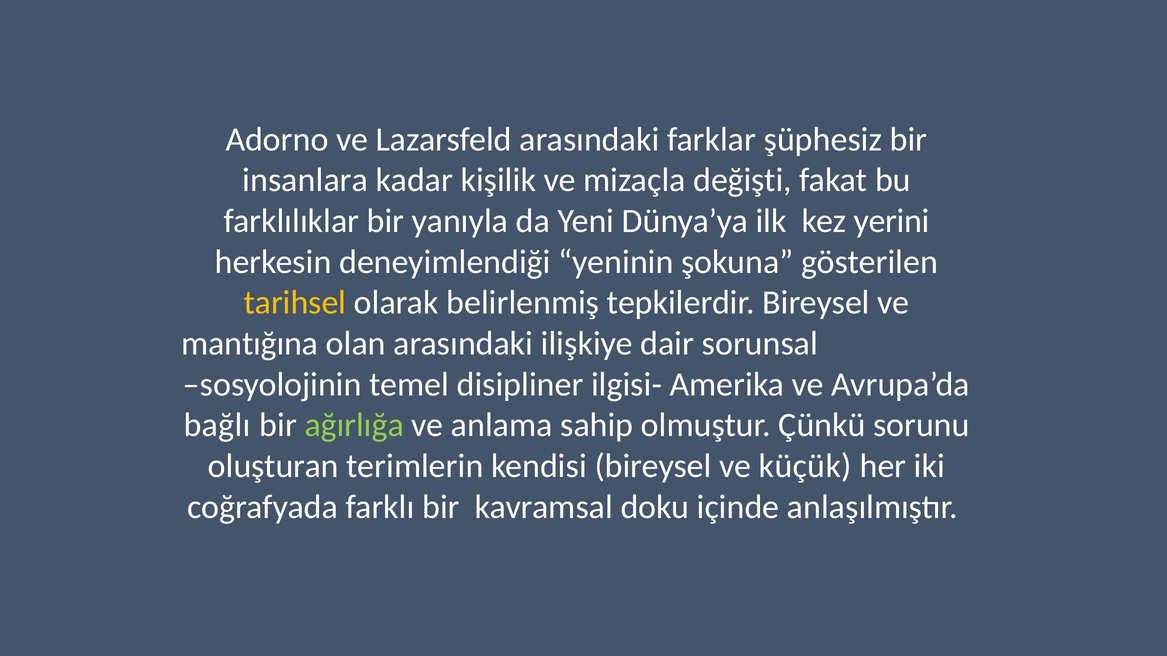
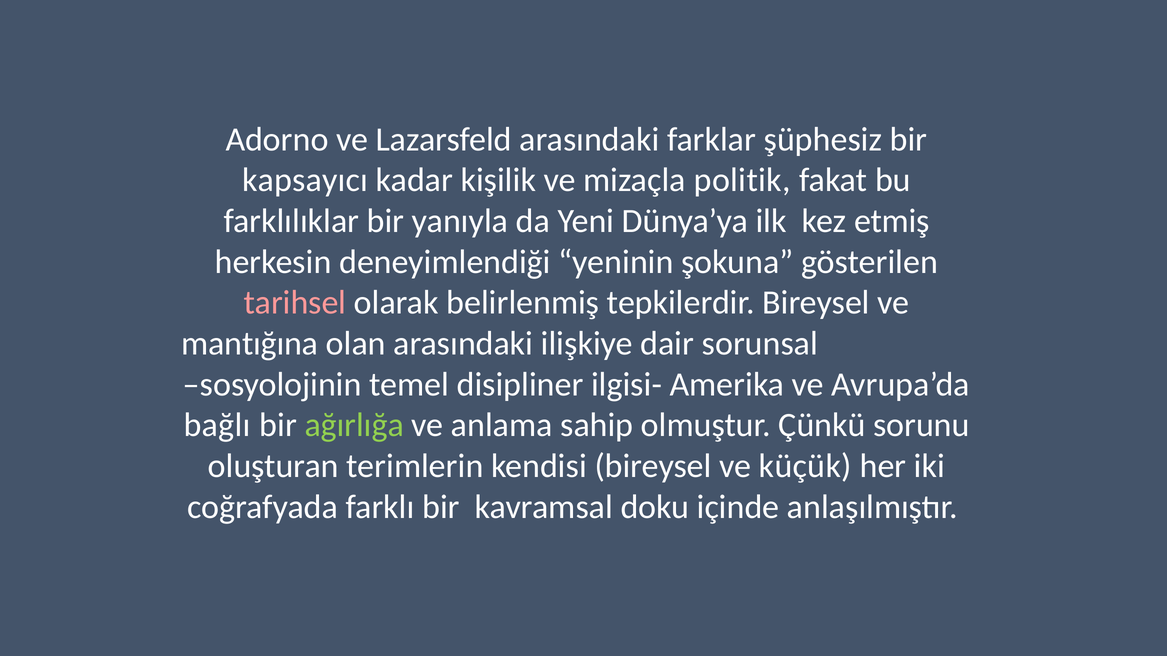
insanlara: insanlara -> kapsayıcı (305, 180)
değişti: değişti -> politik (742, 180)
yerini: yerini -> etmiş (892, 221)
tarihsel colour: yellow -> pink (295, 303)
